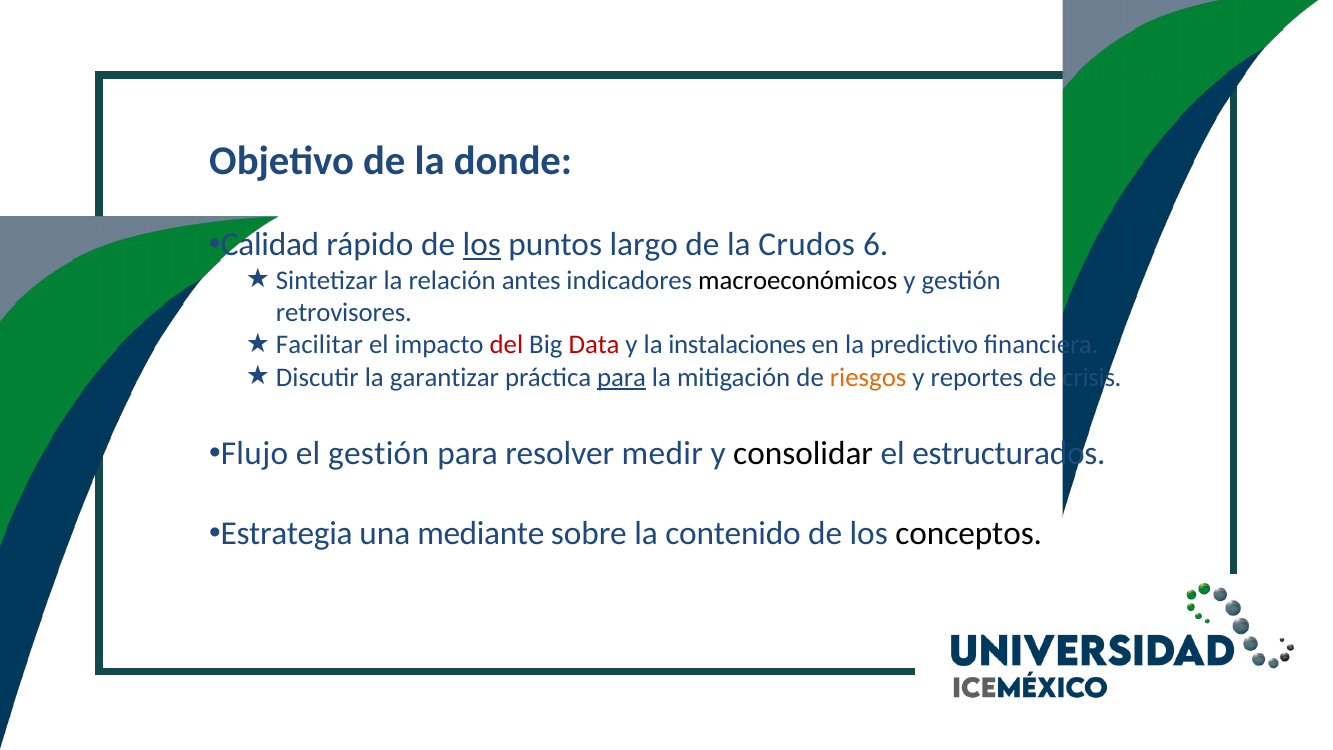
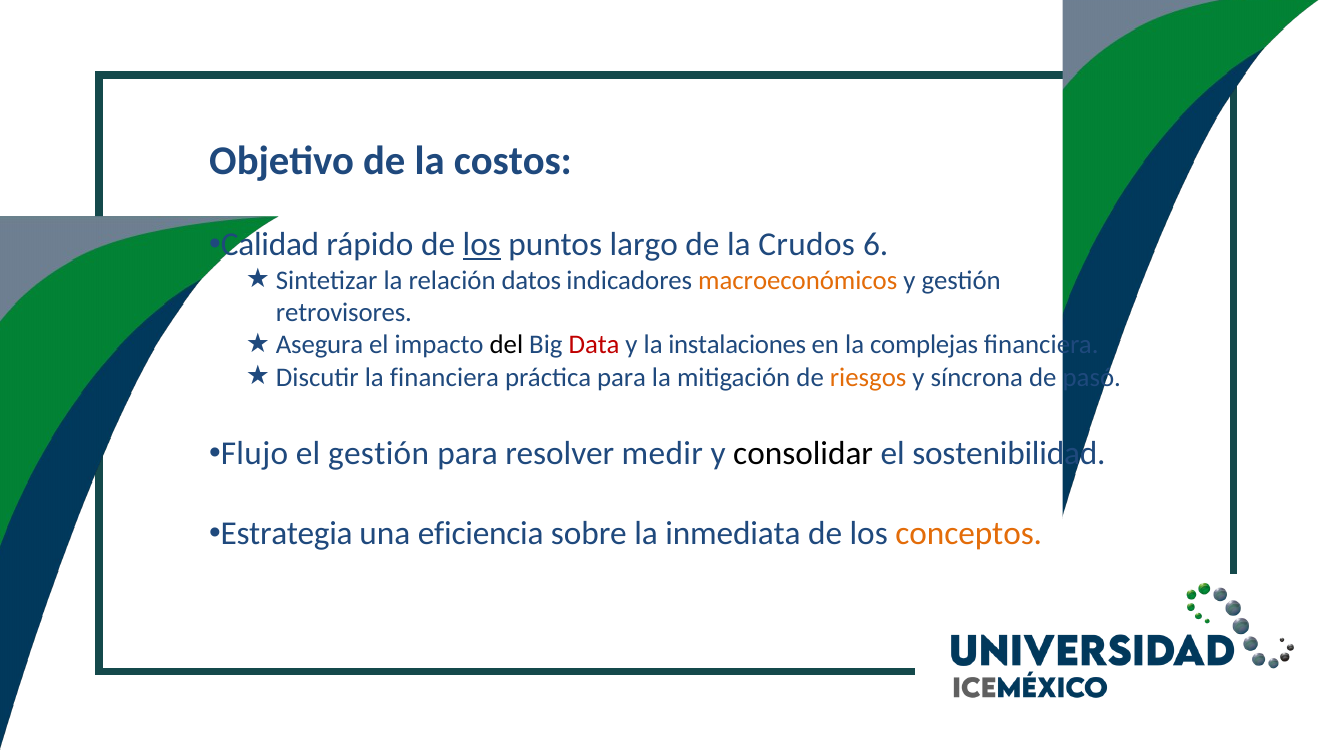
donde: donde -> costos (513, 161)
antes: antes -> datos (531, 280)
macroeconómicos colour: black -> orange (798, 280)
Facilitar: Facilitar -> Asegura (320, 345)
del colour: red -> black (506, 345)
predictivo: predictivo -> complejas (924, 345)
la garantizar: garantizar -> financiera (444, 377)
para underline: present -> none (622, 377)
reportes: reportes -> síncrona (977, 377)
crisis: crisis -> pasó (1092, 377)
estructurados: estructurados -> sostenibilidad (1009, 454)
mediante: mediante -> eficiencia (481, 534)
contenido: contenido -> inmediata (733, 534)
conceptos colour: black -> orange (969, 534)
